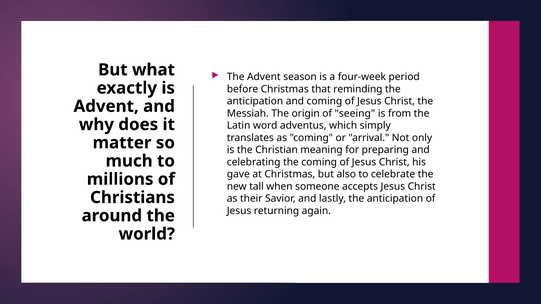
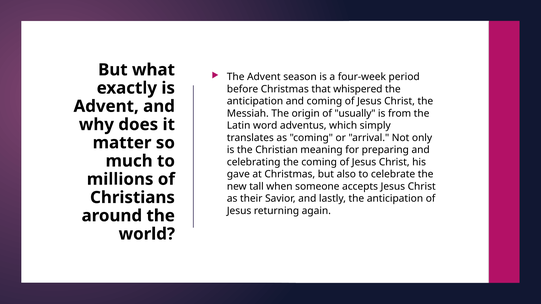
reminding: reminding -> whispered (358, 89)
seeing: seeing -> usually (355, 114)
